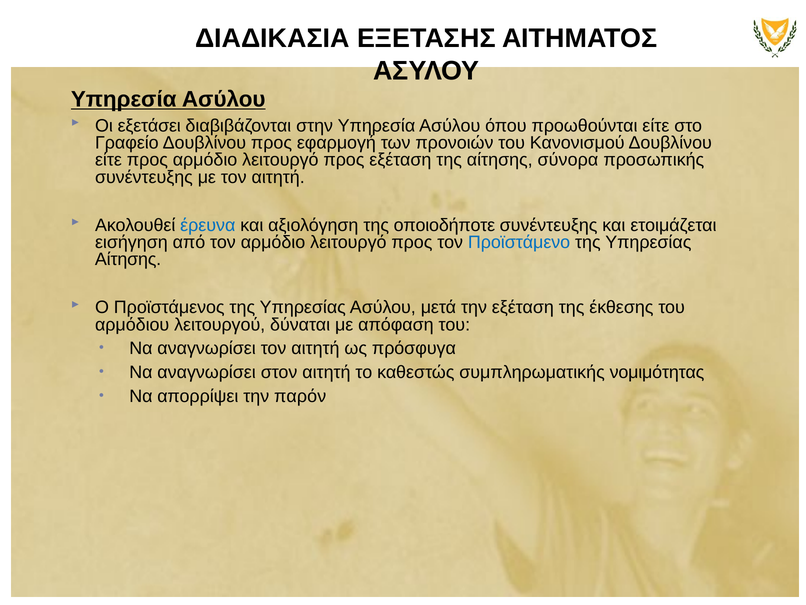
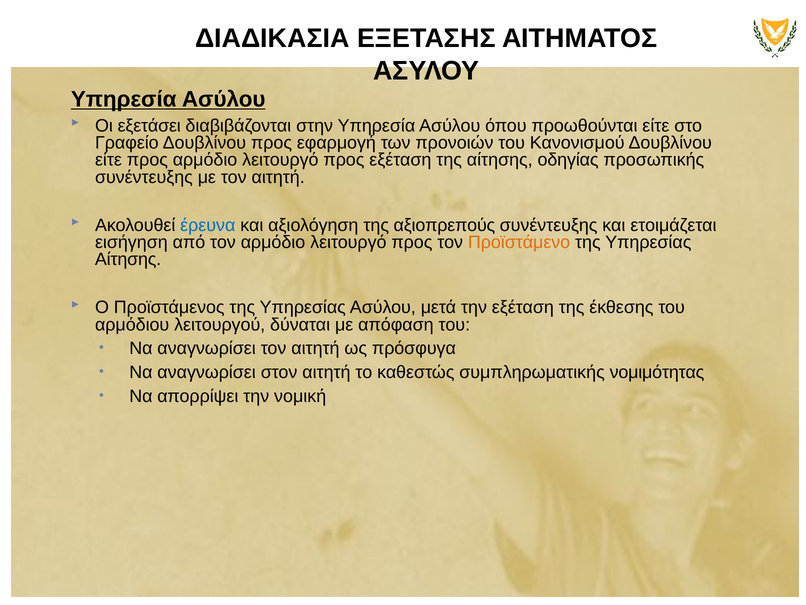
σύνορα: σύνορα -> οδηγίας (568, 160)
οποιοδήποτε: οποιοδήποτε -> αξιοπρεπούς (444, 225)
Προϊστάμενο colour: blue -> orange (519, 242)
παρόν: παρόν -> νομική (300, 396)
